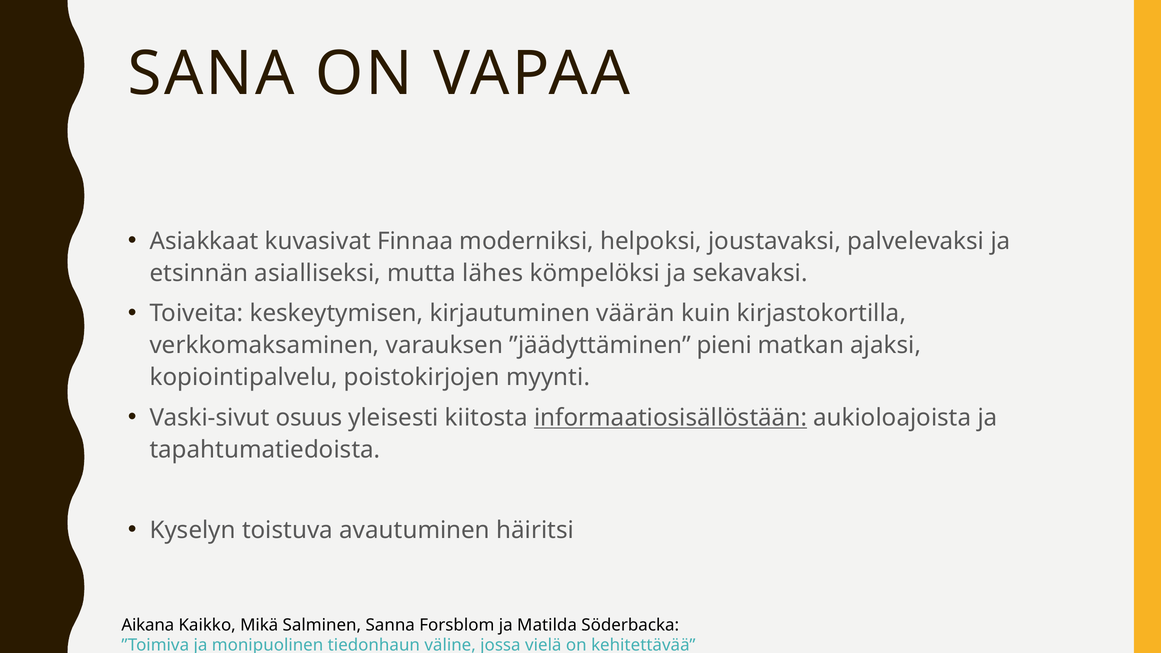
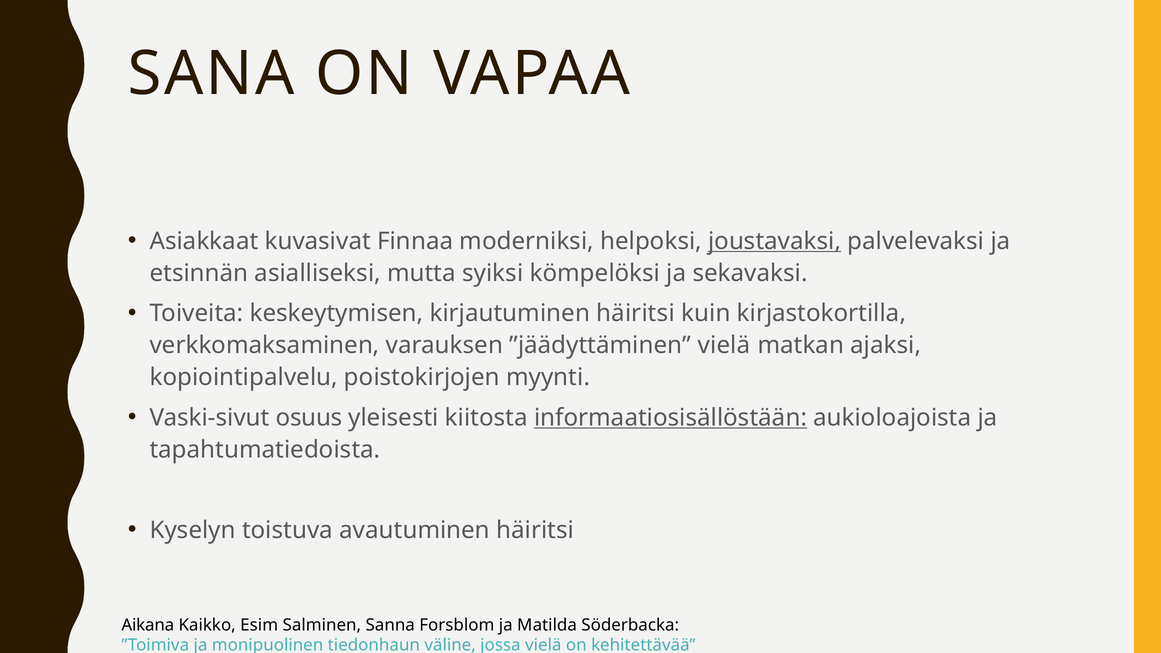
joustavaksi underline: none -> present (775, 241)
lähes: lähes -> syiksi (493, 273)
kirjautuminen väärän: väärän -> häiritsi (636, 313)
”jäädyttäminen pieni: pieni -> vielä (724, 345)
Mikä: Mikä -> Esim (259, 625)
